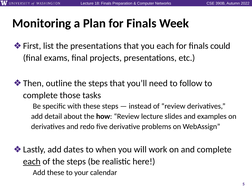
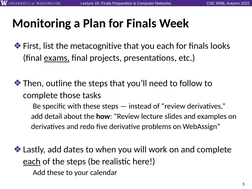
the presentations: presentations -> metacognitive (96, 46)
could: could -> looks (220, 46)
exams underline: none -> present (57, 58)
